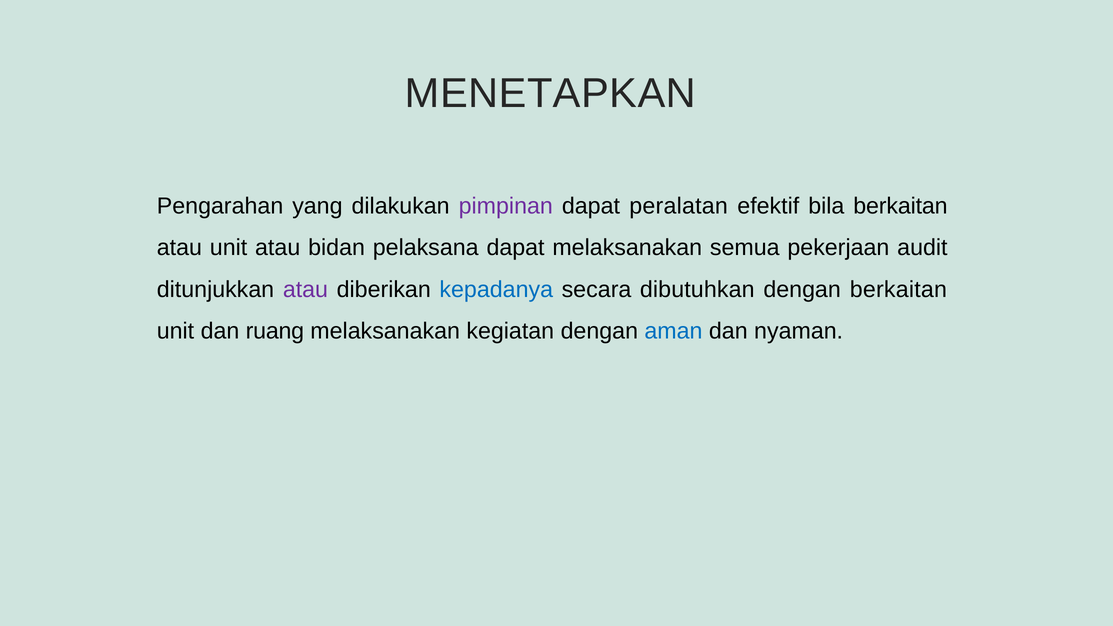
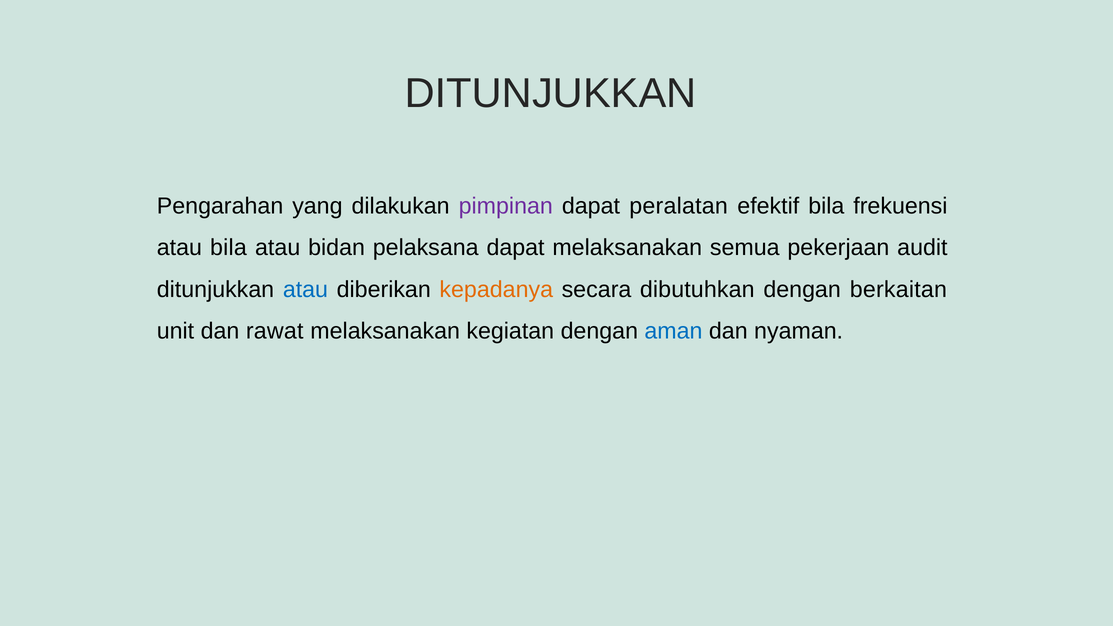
MENETAPKAN: MENETAPKAN -> DITUNJUKKAN (551, 93)
bila berkaitan: berkaitan -> frekuensi (900, 206)
atau unit: unit -> bila (228, 248)
atau colour: purple -> blue (305, 290)
kepadanya colour: blue -> orange (496, 290)
ruang: ruang -> rawat (275, 331)
